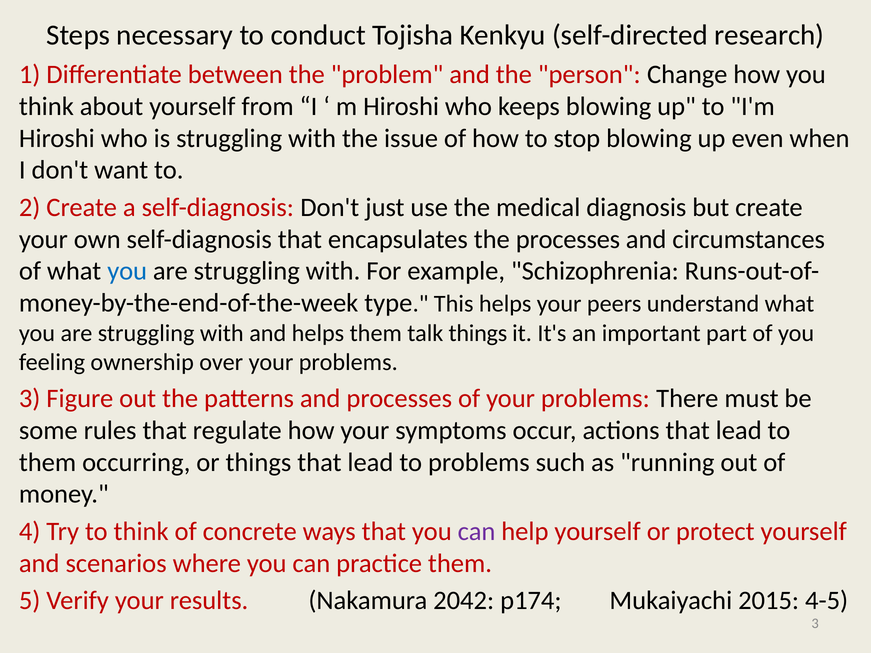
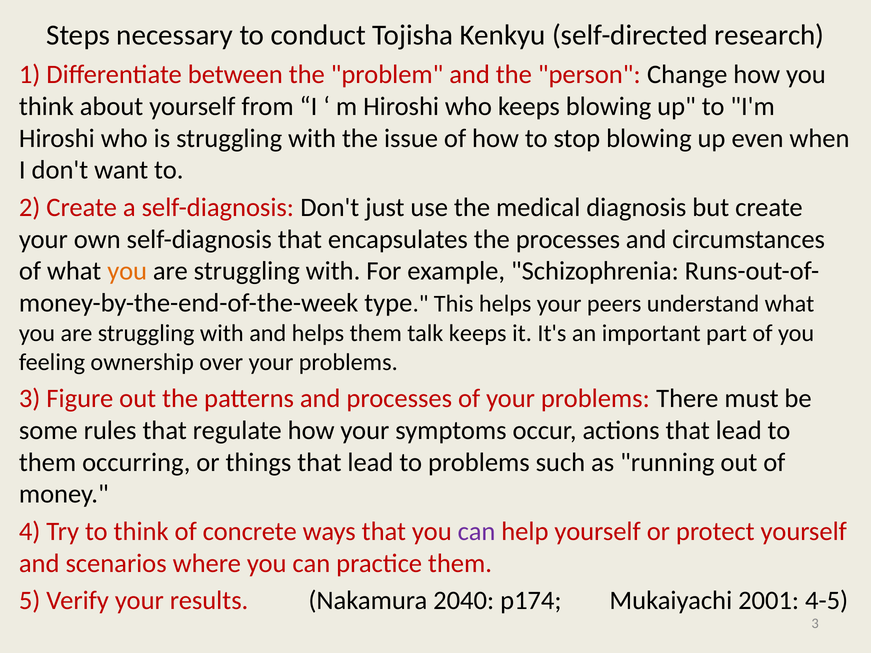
you colour: blue -> orange (127, 271)
talk things: things -> keeps (478, 334)
2042: 2042 -> 2040 (464, 601)
2015: 2015 -> 2001 (769, 601)
